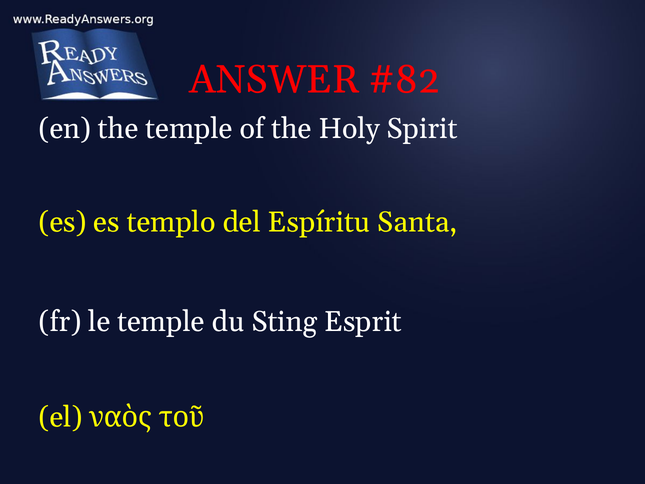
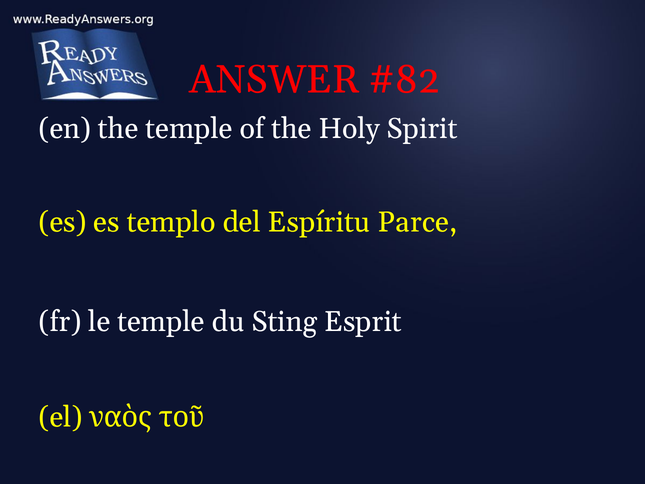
Santa: Santa -> Parce (417, 222)
